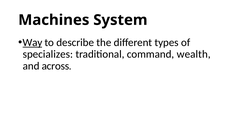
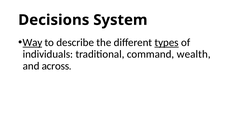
Machines: Machines -> Decisions (54, 20)
types underline: none -> present (167, 43)
specializes: specializes -> individuals (48, 54)
